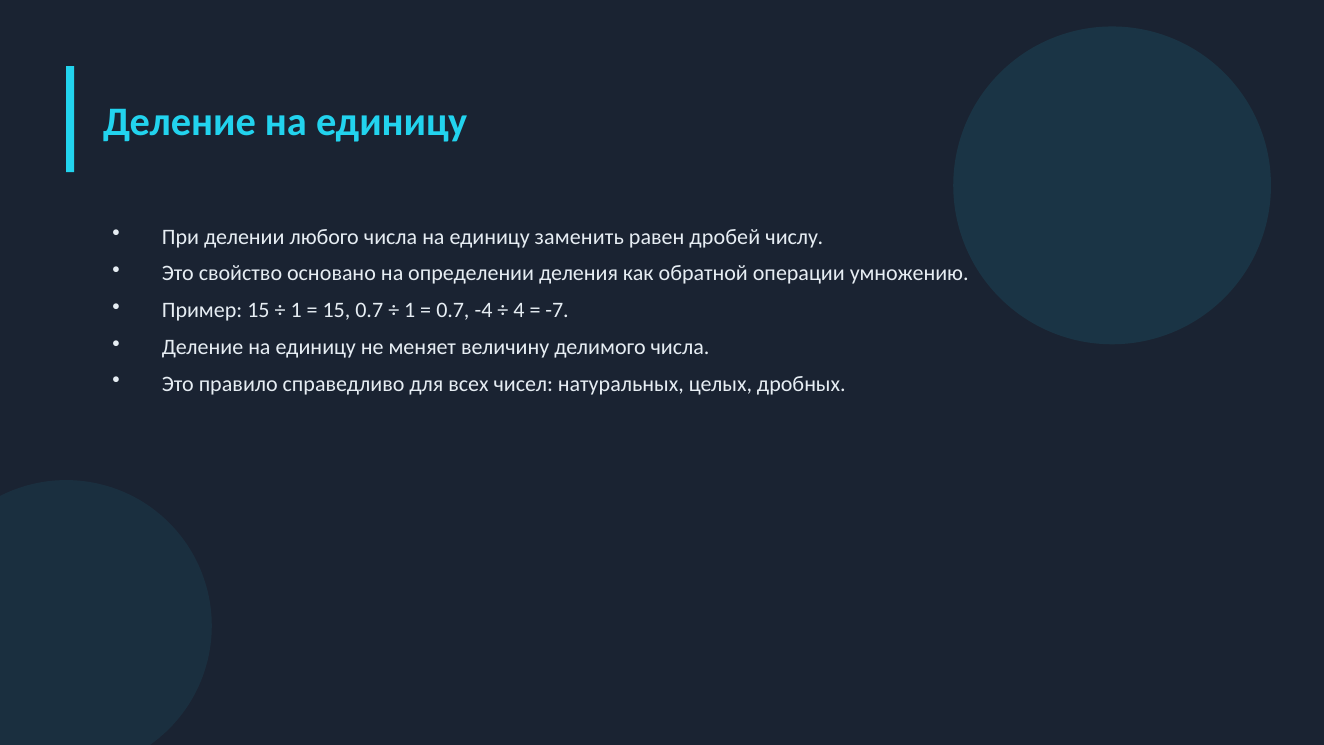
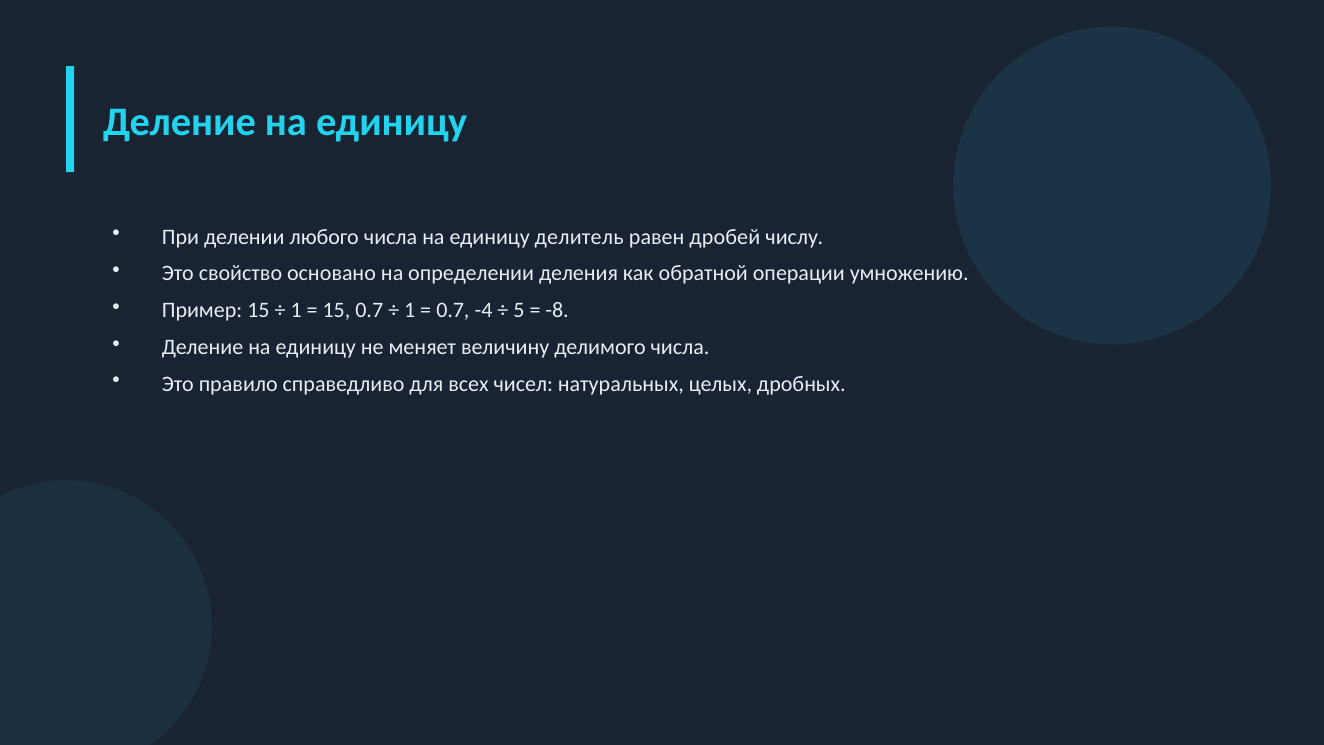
заменить: заменить -> делитель (579, 237)
4: 4 -> 5 (519, 310)
-7: -7 -> -8 (557, 310)
